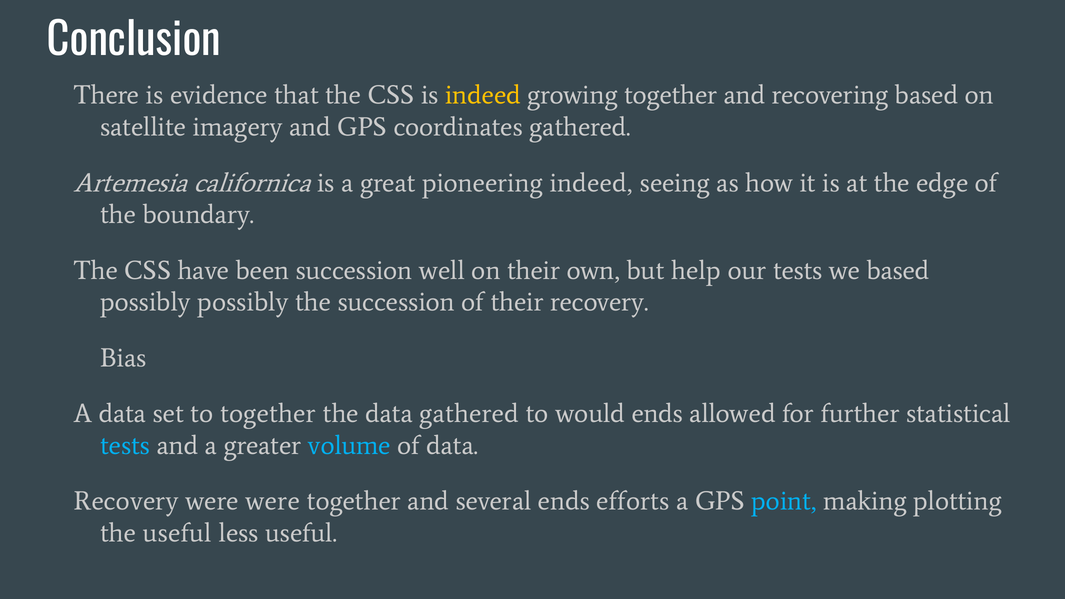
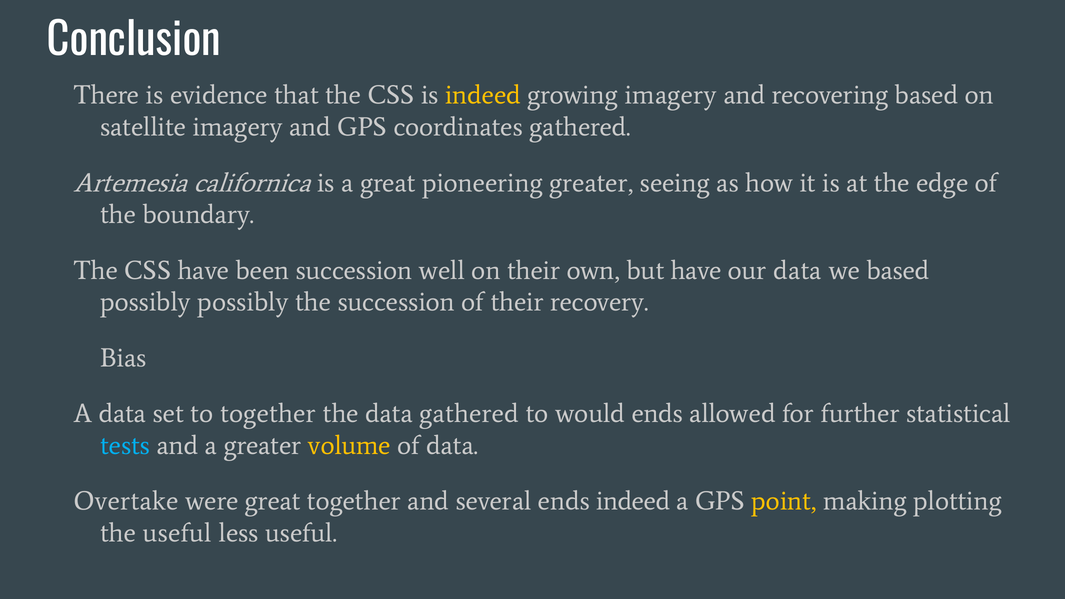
growing together: together -> imagery (671, 95)
pioneering indeed: indeed -> greater (591, 183)
but help: help -> have (696, 270)
our tests: tests -> data (797, 270)
volume colour: light blue -> yellow (349, 445)
Recovery: Recovery -> Overtake (126, 501)
were were: were -> great (273, 501)
ends efforts: efforts -> indeed (633, 501)
point colour: light blue -> yellow (784, 501)
